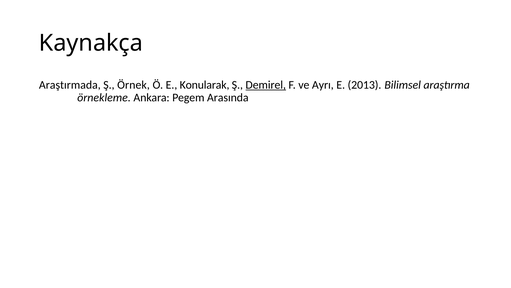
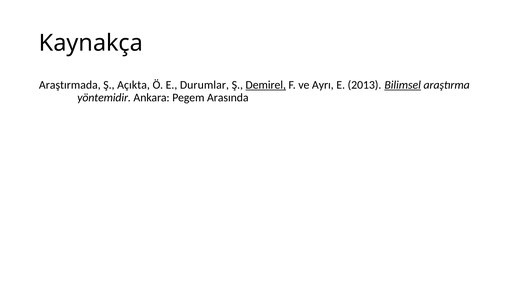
Örnek: Örnek -> Açıkta (134, 85)
Konularak: Konularak -> Durumlar (204, 85)
Bilimsel underline: none -> present (403, 85)
örnekleme: örnekleme -> yöntemidir (104, 97)
